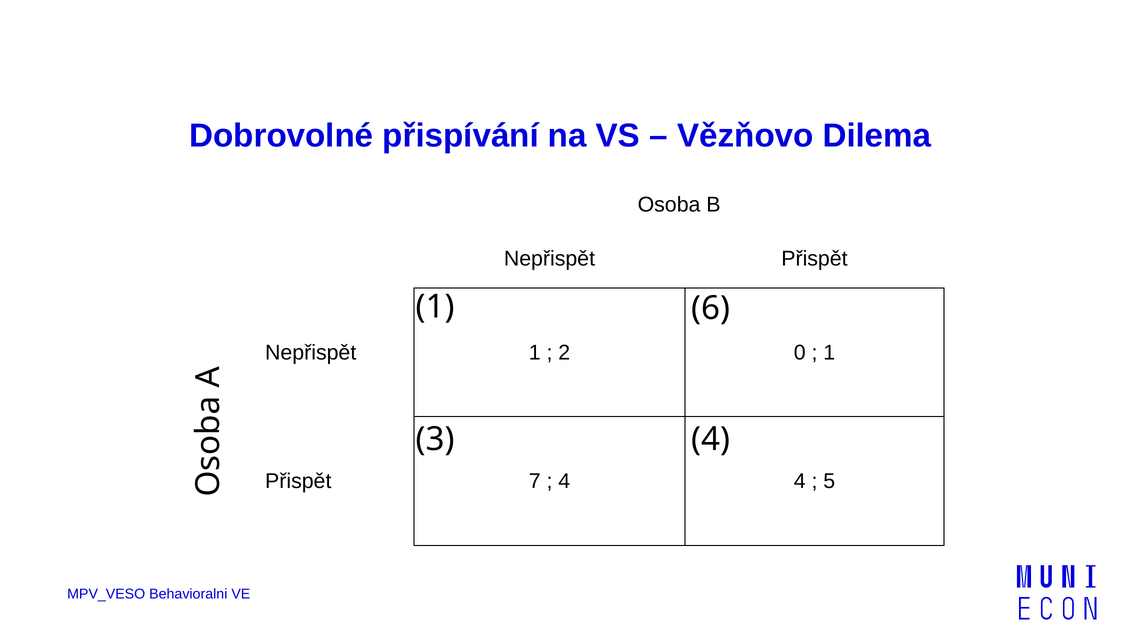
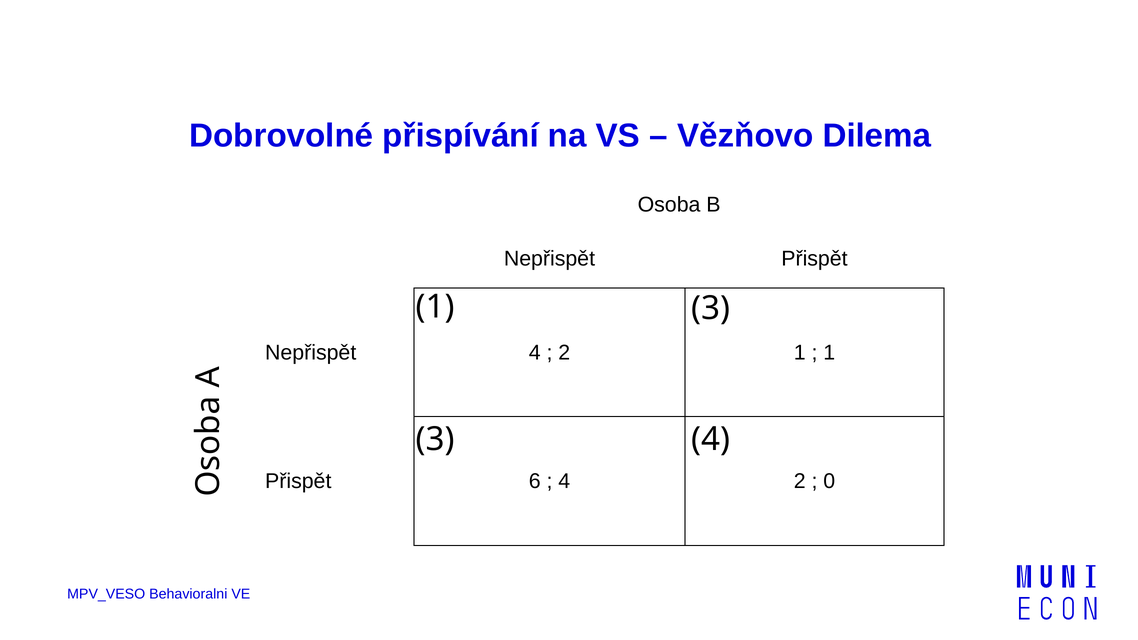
1 6: 6 -> 3 (711, 309)
Nepřispět 1: 1 -> 4 (535, 353)
2 0: 0 -> 1 (800, 353)
7: 7 -> 6 (535, 481)
4 4: 4 -> 2 (800, 481)
5: 5 -> 0 (829, 481)
